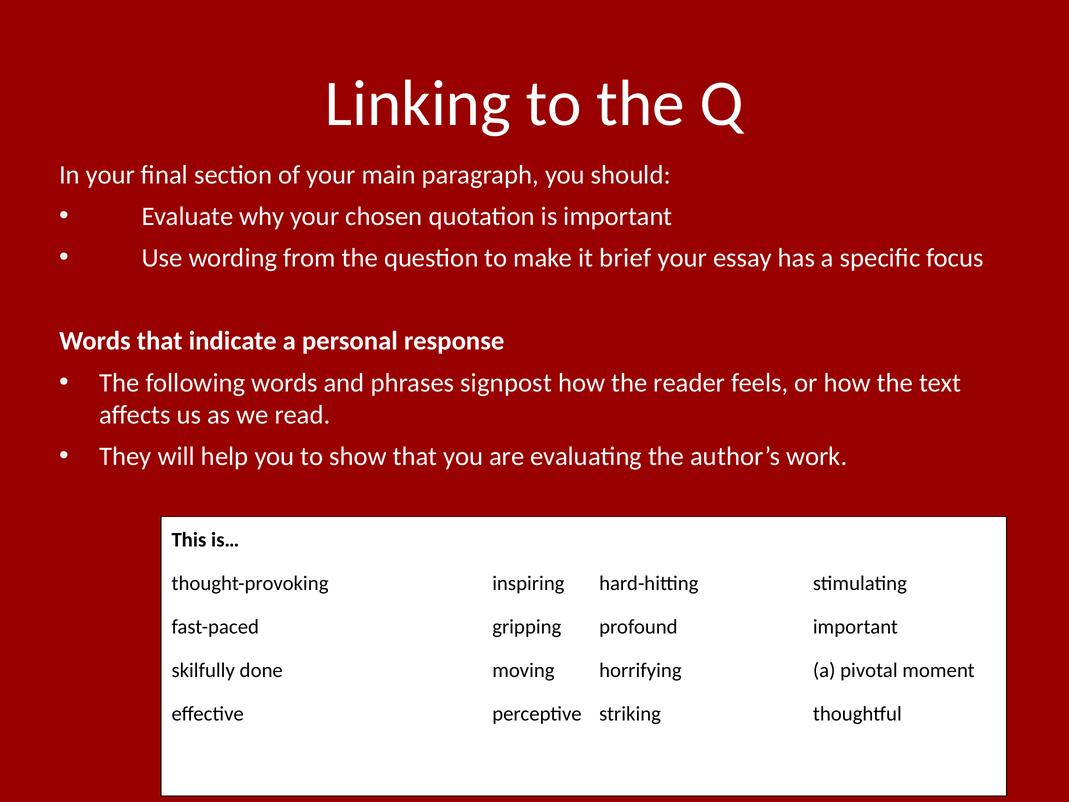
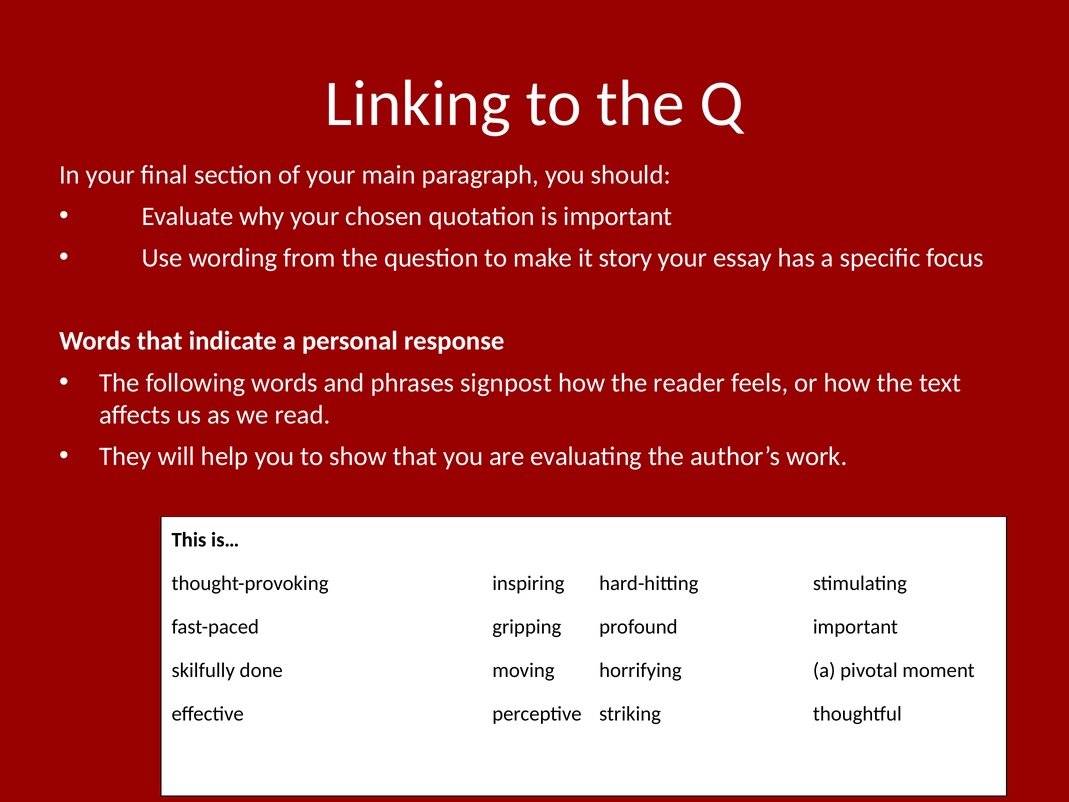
brief: brief -> story (626, 258)
